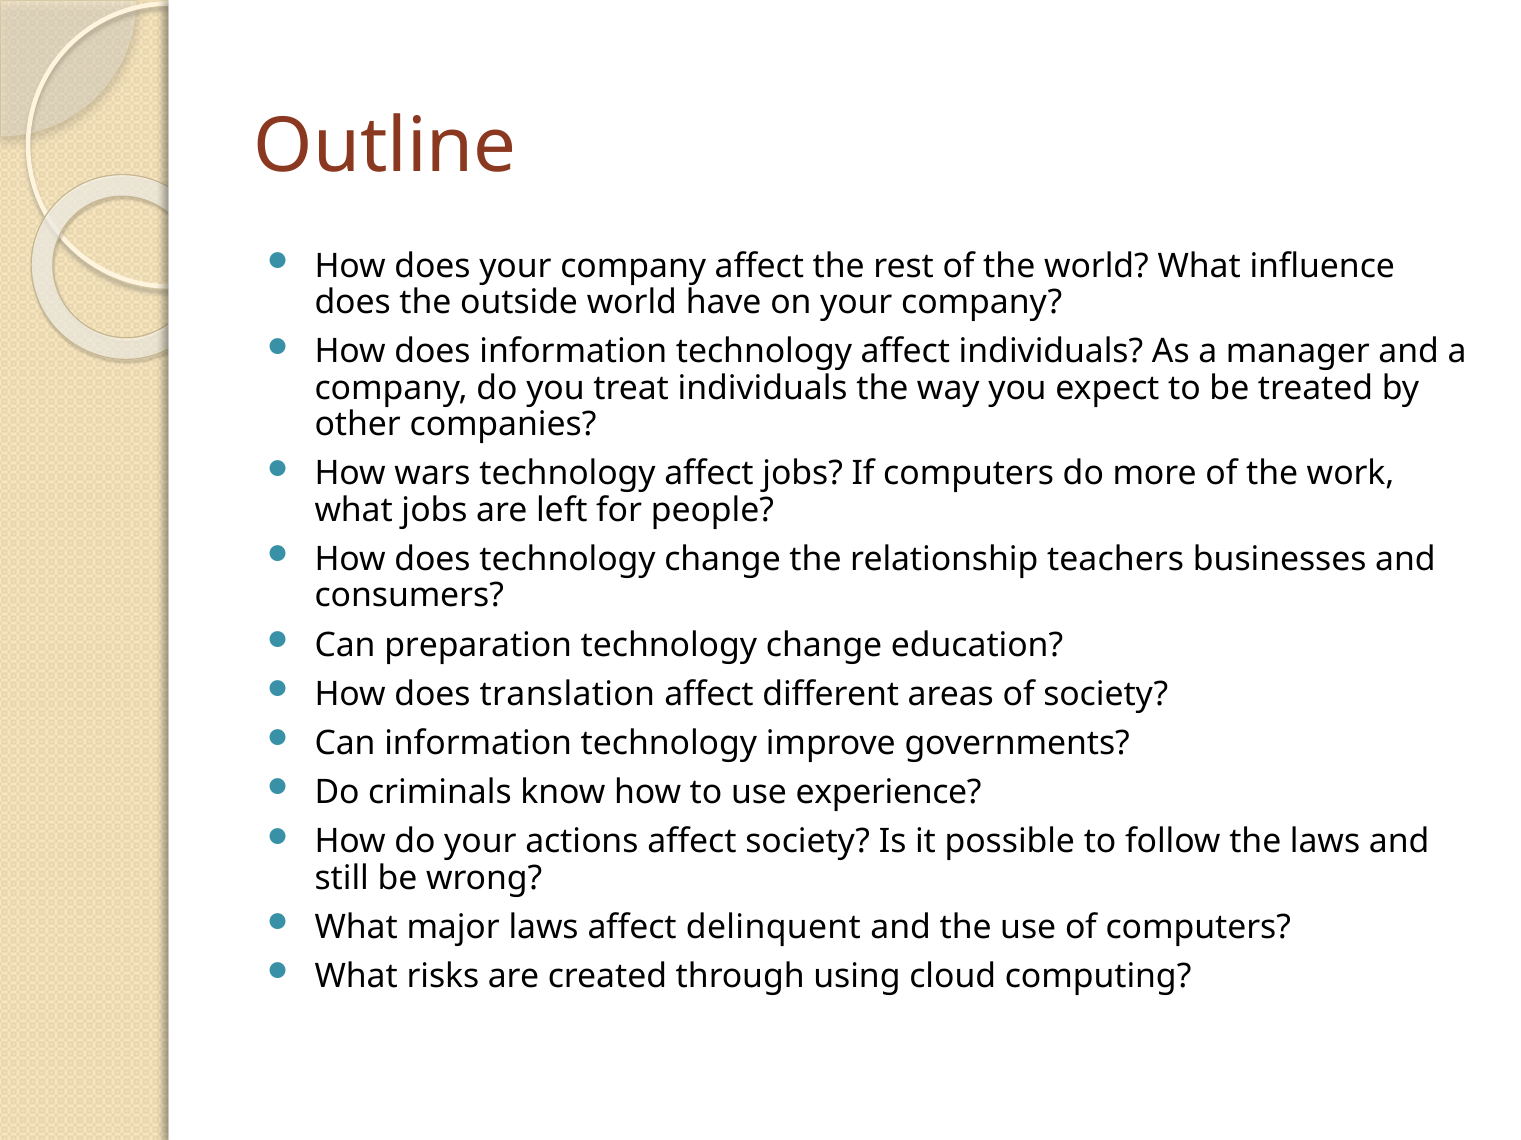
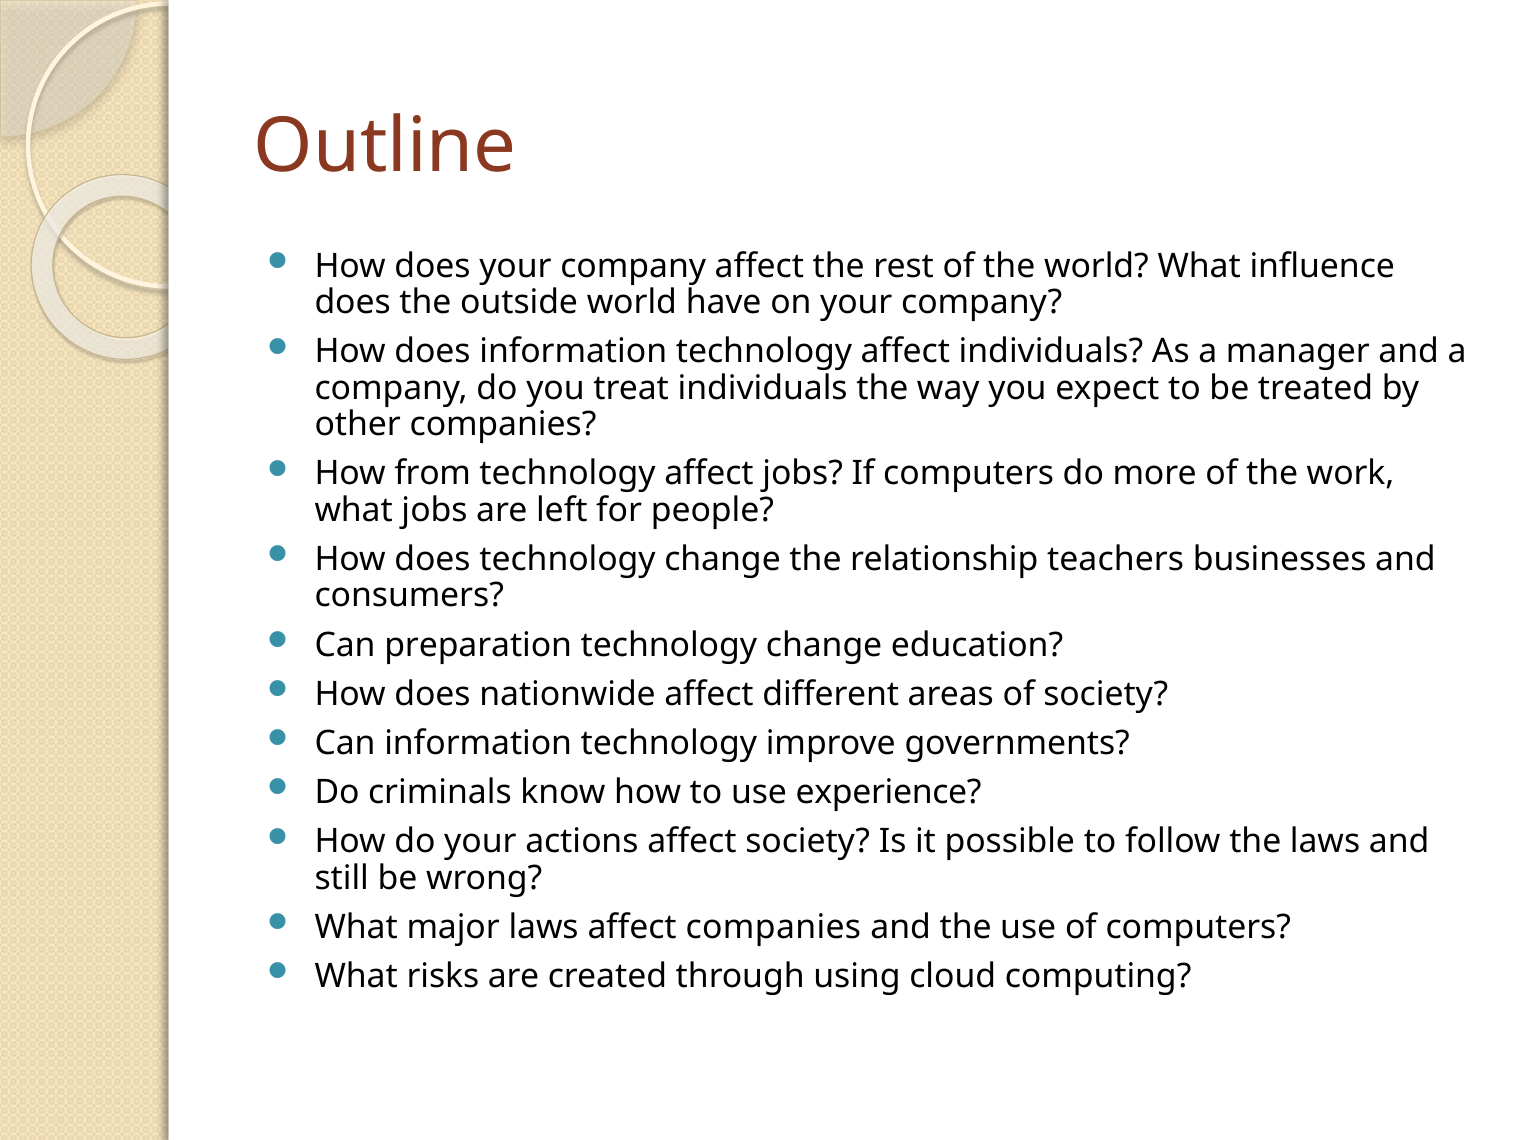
wars: wars -> from (433, 474)
translation: translation -> nationwide (568, 695)
affect delinquent: delinquent -> companies (773, 928)
